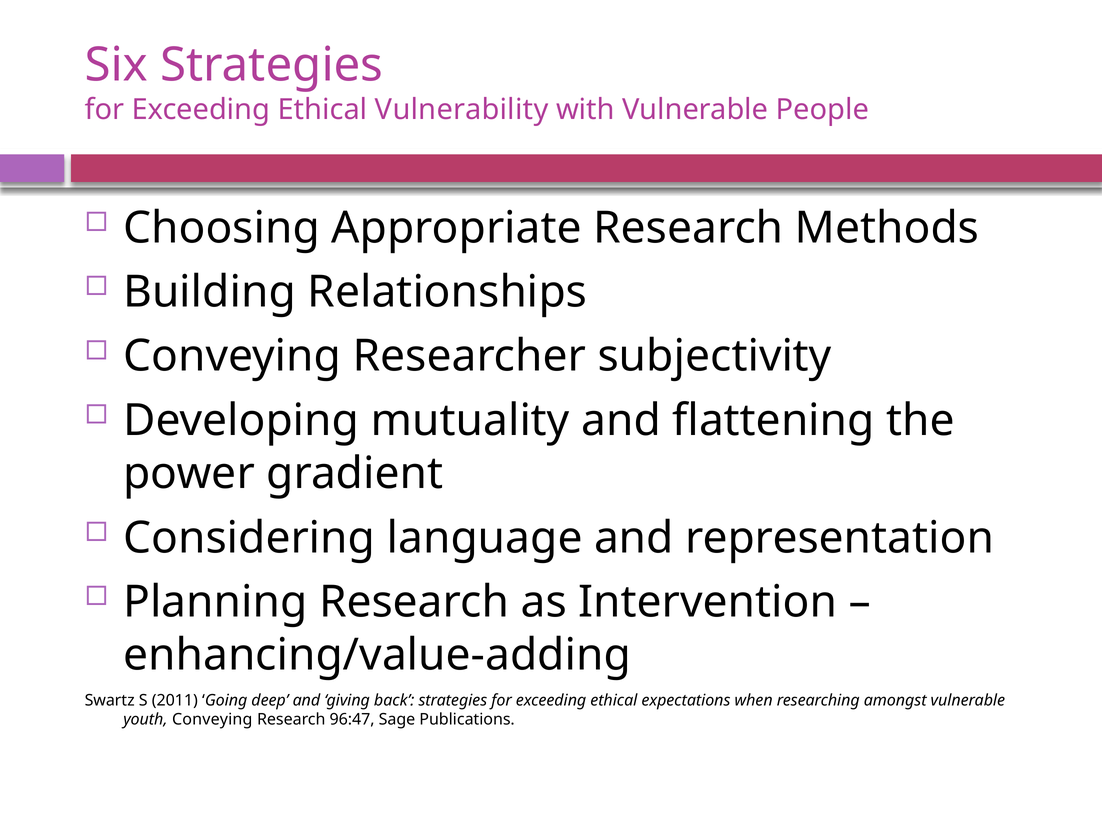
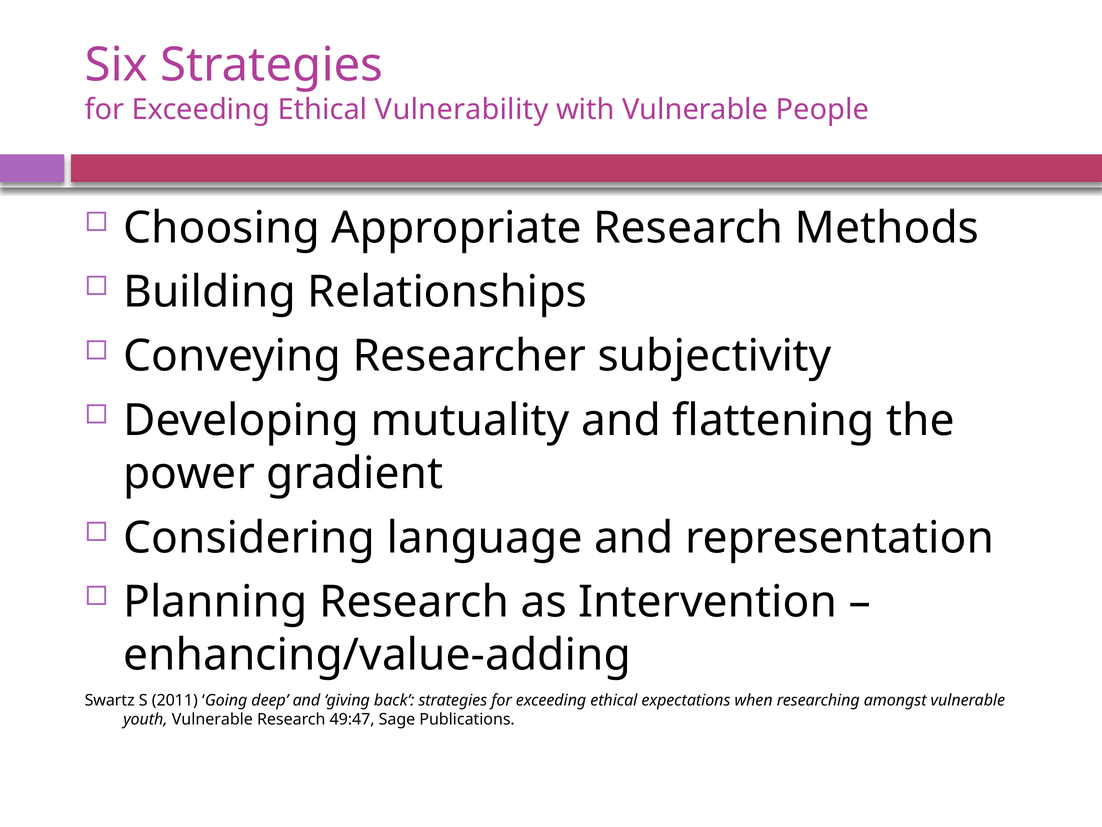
youth Conveying: Conveying -> Vulnerable (212, 719)
96:47: 96:47 -> 49:47 (352, 719)
